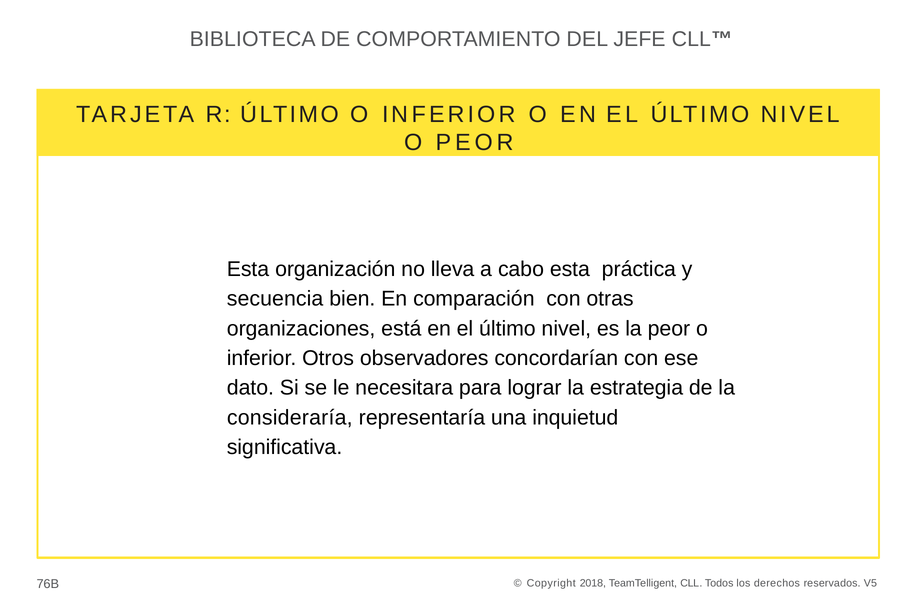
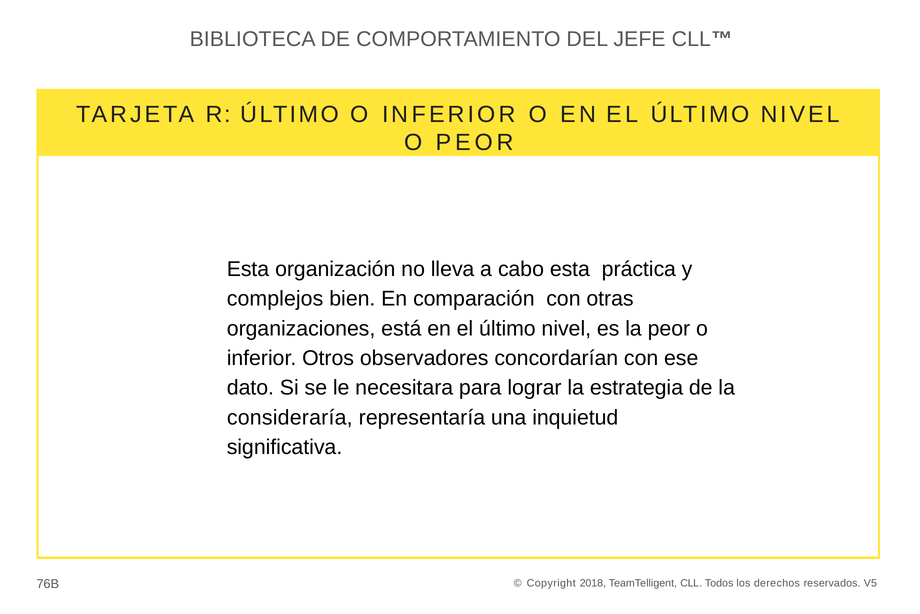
secuencia: secuencia -> complejos (275, 299)
